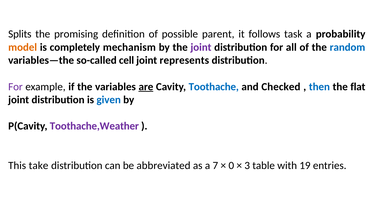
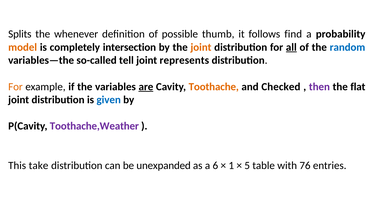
promising: promising -> whenever (76, 34)
parent: parent -> thumb (218, 34)
task: task -> find (293, 34)
mechanism: mechanism -> intersection (129, 47)
joint colour: purple -> orange (201, 47)
all underline: none -> present (291, 47)
cell: cell -> tell (126, 60)
For colour: purple -> orange (15, 87)
Toothache colour: blue -> orange (214, 87)
then colour: blue -> purple (319, 87)
abbreviated: abbreviated -> unexpanded (164, 165)
7: 7 -> 6 (215, 165)
0: 0 -> 1 (231, 165)
3: 3 -> 5 (247, 165)
19: 19 -> 76 (305, 165)
